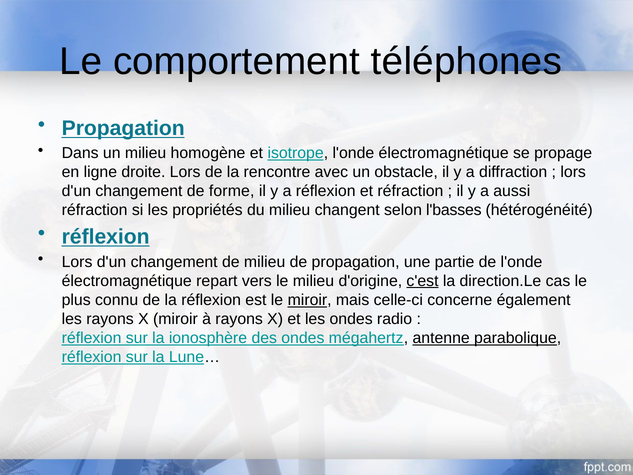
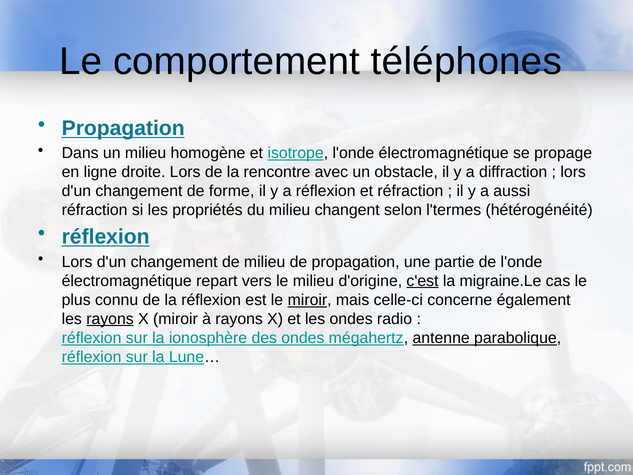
l'basses: l'basses -> l'termes (454, 210)
direction.Le: direction.Le -> migraine.Le (500, 281)
rayons underline: none -> present (110, 319)
